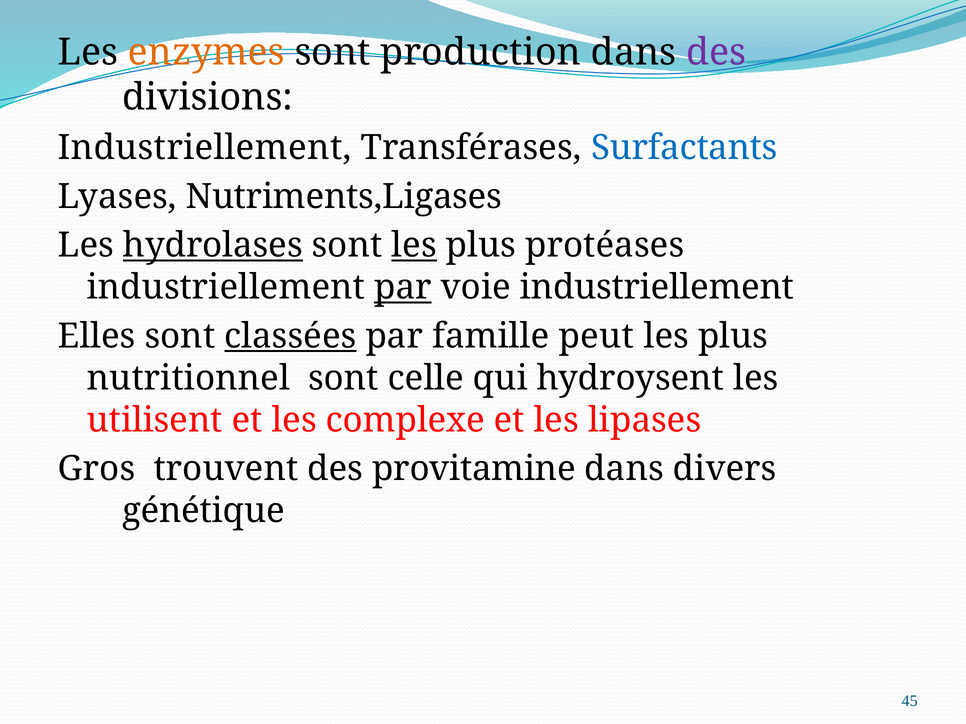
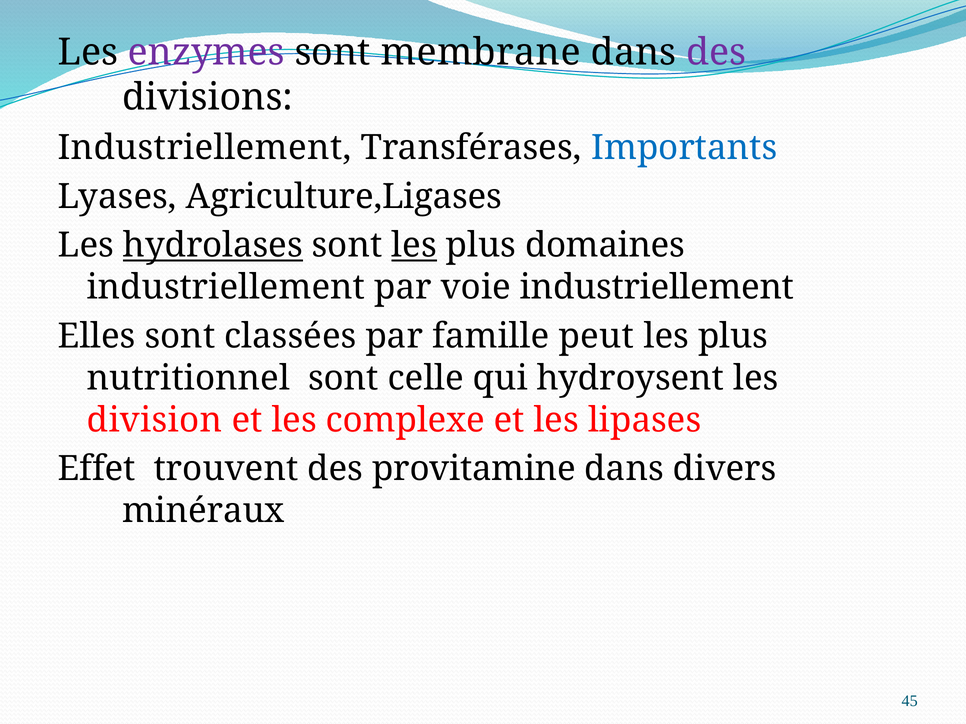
enzymes colour: orange -> purple (206, 52)
production: production -> membrane (481, 52)
Surfactants: Surfactants -> Importants (684, 148)
Nutriments,Ligases: Nutriments,Ligases -> Agriculture,Ligases (344, 197)
protéases: protéases -> domaines (605, 246)
par underline: present -> none (403, 288)
classées underline: present -> none (290, 336)
utilisent: utilisent -> division (155, 420)
Gros: Gros -> Effet (97, 469)
génétique: génétique -> minéraux (203, 511)
